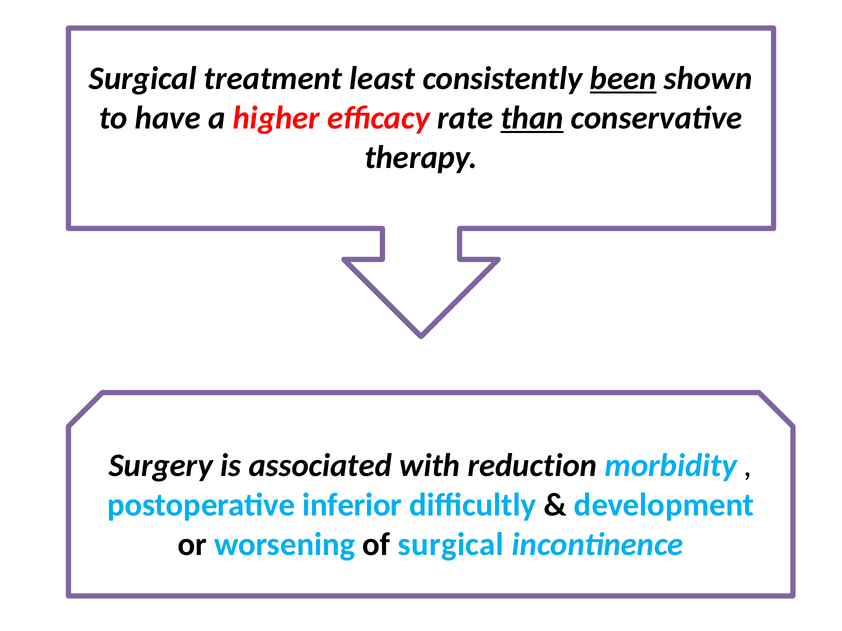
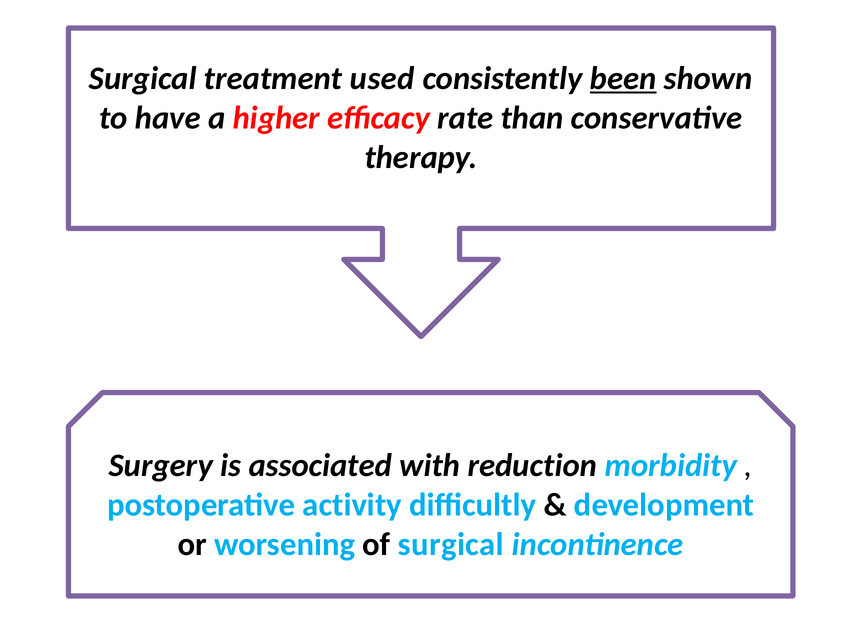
least: least -> used (382, 79)
than underline: present -> none (532, 118)
inferior: inferior -> activity (352, 505)
